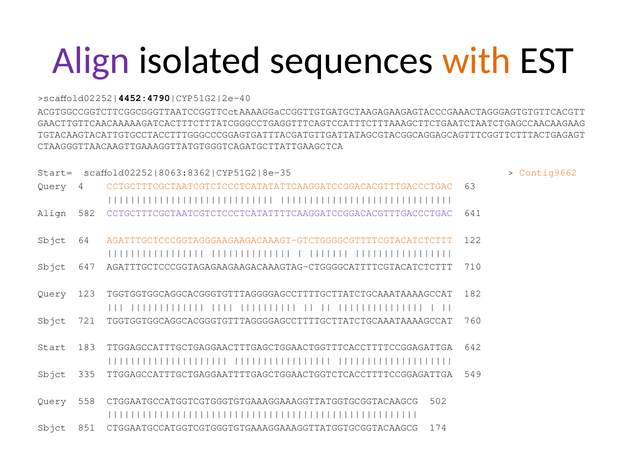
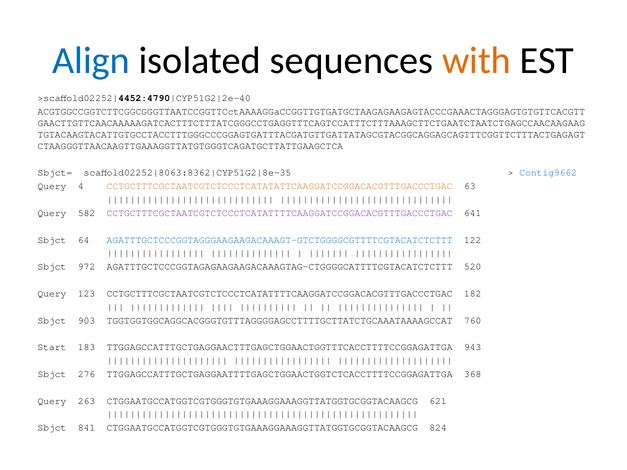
Align colour: purple -> blue (91, 61)
Start=: Start= -> Sbjct= (55, 173)
Contig9662 colour: orange -> blue (548, 173)
Align: Align -> Query (52, 213)
AGATTTGCTCCCGGTAGGGAAGAAGACAAAGT-GTCTGGGGCGTTTTCGTACATCTCTTT colour: orange -> blue (280, 240)
647: 647 -> 972 (87, 267)
710: 710 -> 520 (473, 267)
123 TGGTGGTGGCAGGCACGGGTGTTTAGGGGAGCCTTTTGCTTATCTGCAAATAAAAGCCAT: TGGTGGTGGCAGGCACGGGTGTTTAGGGGAGCCTTTTGCTTATCTGCAAATAAAAGCCAT -> CCTGCTTTCGCTAATCGTCTCCCTCATATTTTCAAGGATCCGGACACGTTTGACCCTGAC (280, 294)
721: 721 -> 903 (87, 321)
642: 642 -> 943 (473, 347)
335: 335 -> 276 (87, 374)
549: 549 -> 368 (473, 374)
558: 558 -> 263 (87, 401)
502: 502 -> 621 (438, 401)
851: 851 -> 841 (87, 428)
174: 174 -> 824 (438, 428)
